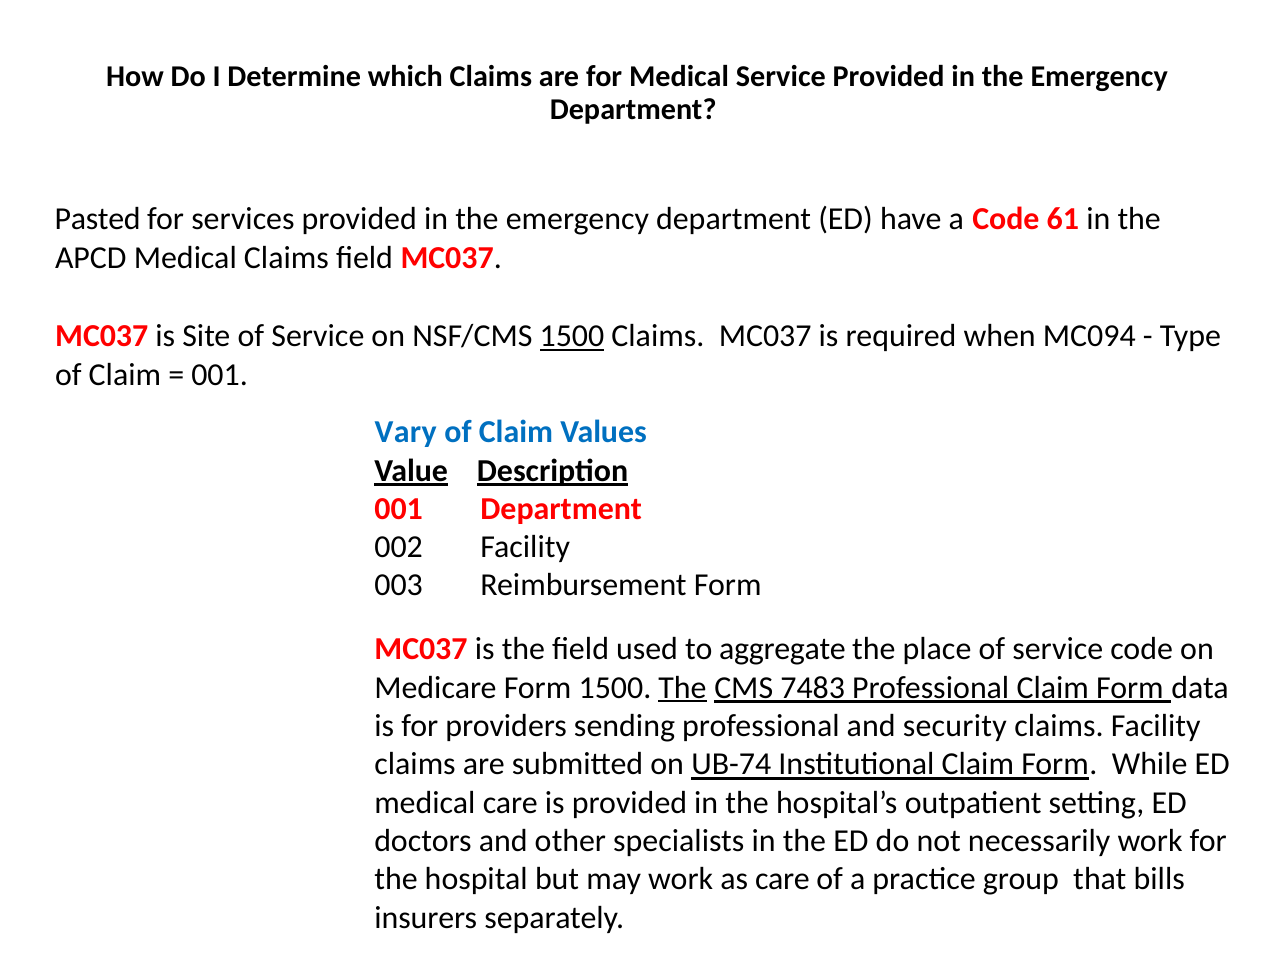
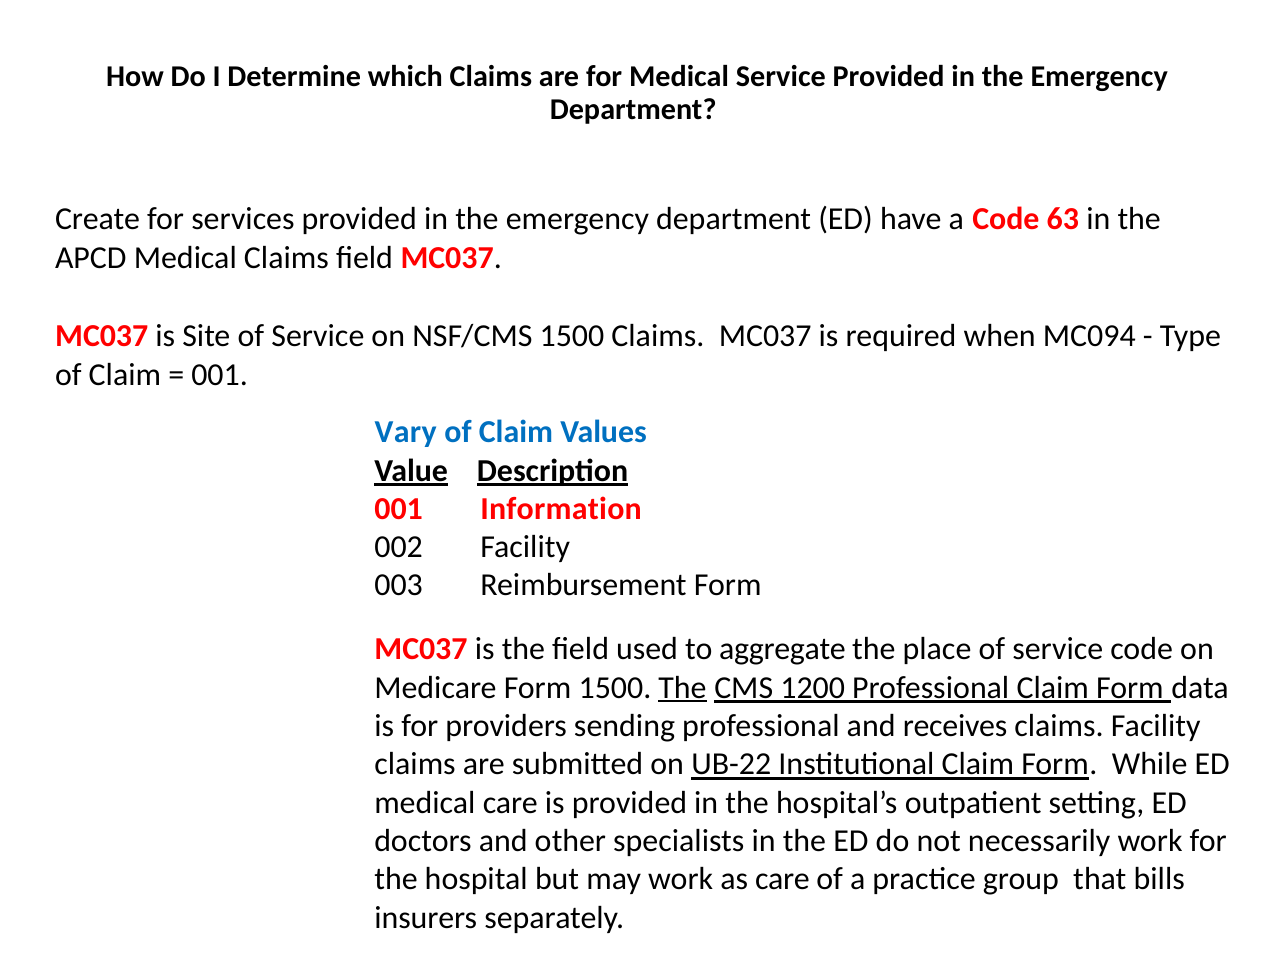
Pasted: Pasted -> Create (98, 219)
61: 61 -> 63 (1063, 219)
1500 underline: present -> none (572, 336)
001 Department: Department -> Information (561, 509)
7483: 7483 -> 1200 (813, 687)
security: security -> receives (955, 726)
UB-74: UB-74 -> UB-22 (731, 764)
